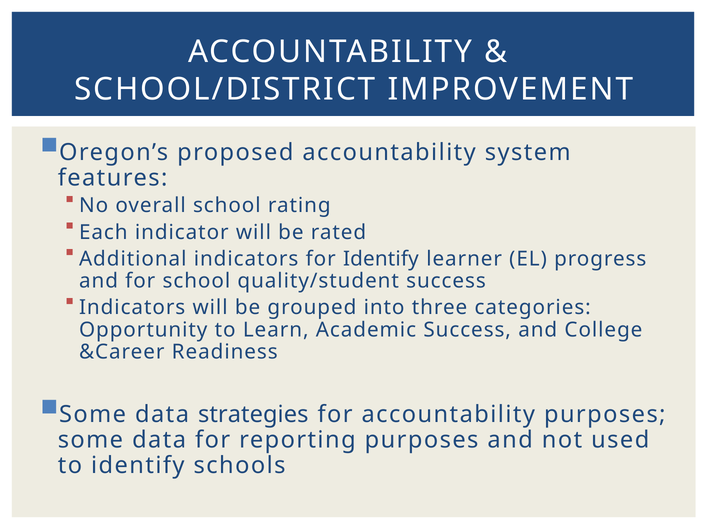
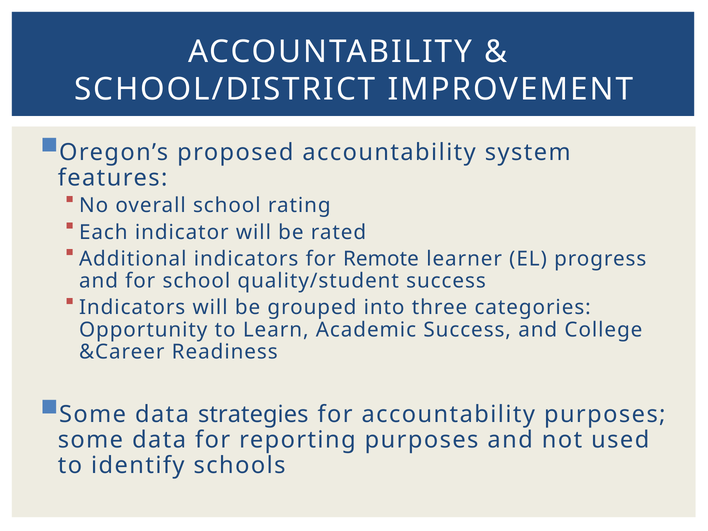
for Identify: Identify -> Remote (381, 259)
